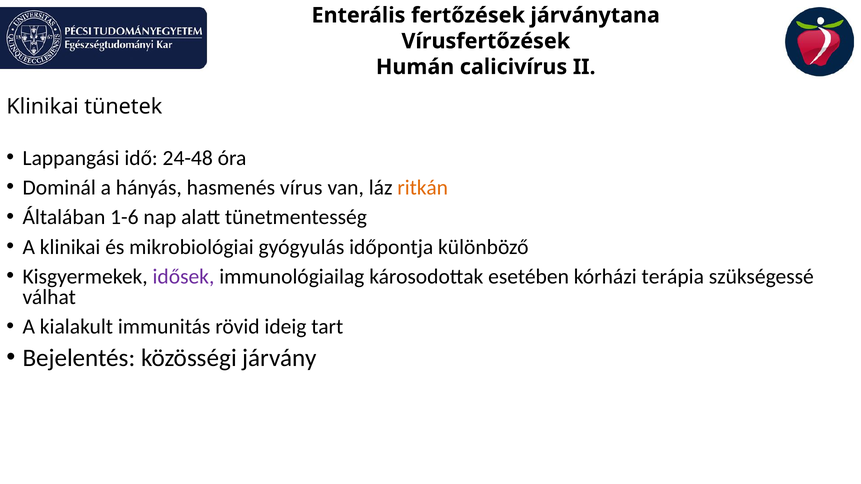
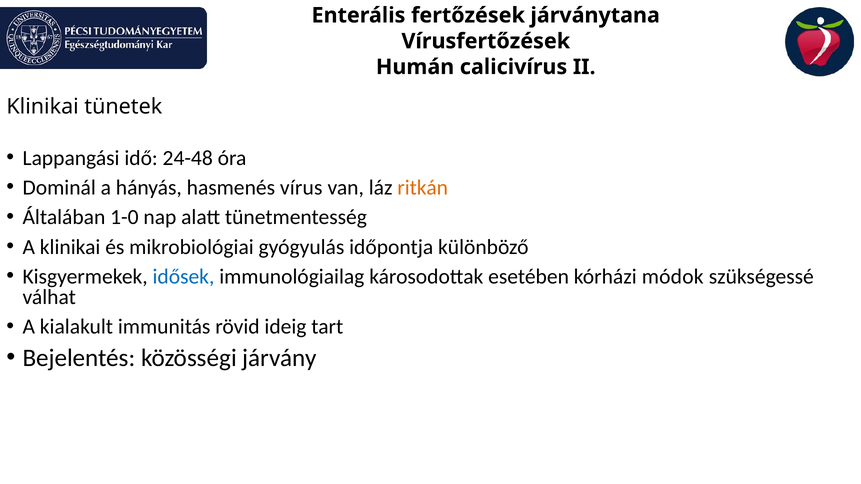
1-6: 1-6 -> 1-0 (124, 217)
idősek colour: purple -> blue (183, 277)
terápia: terápia -> módok (673, 277)
